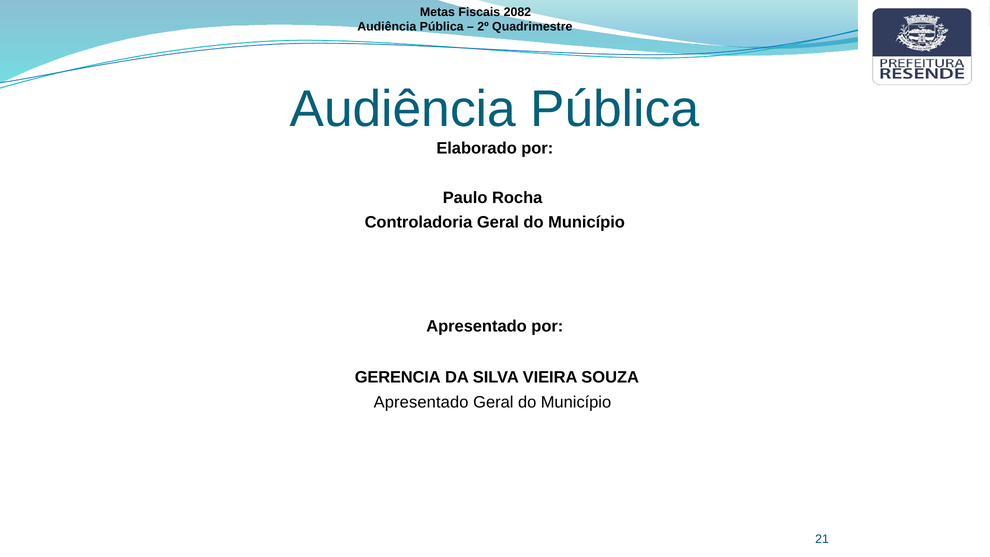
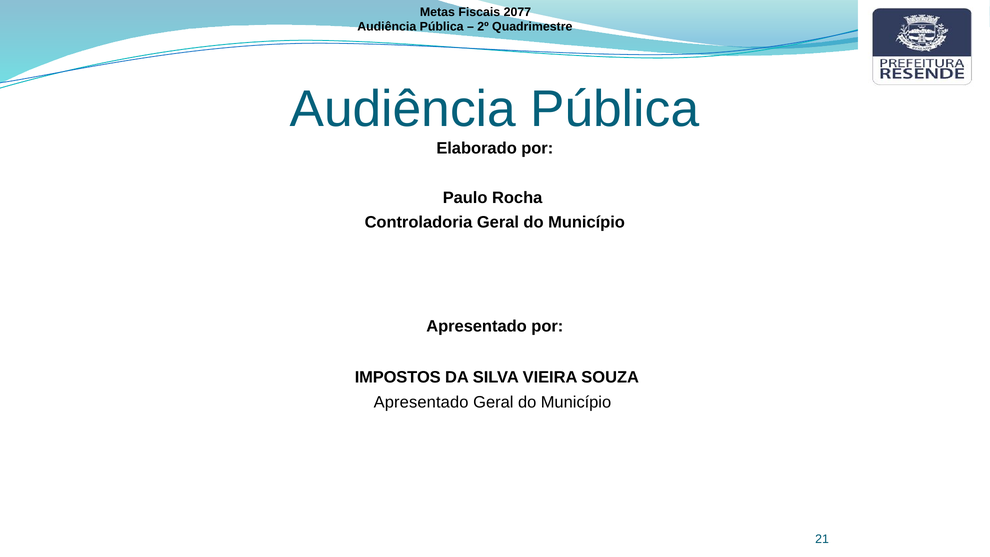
2082: 2082 -> 2077 (517, 12)
GERENCIA: GERENCIA -> IMPOSTOS (398, 377)
